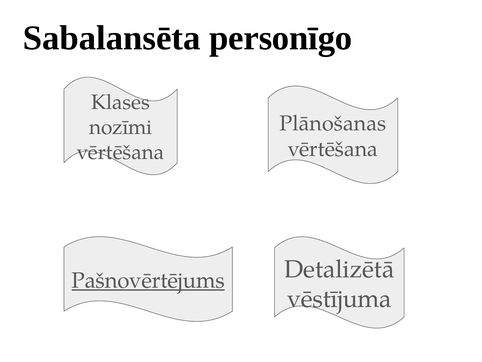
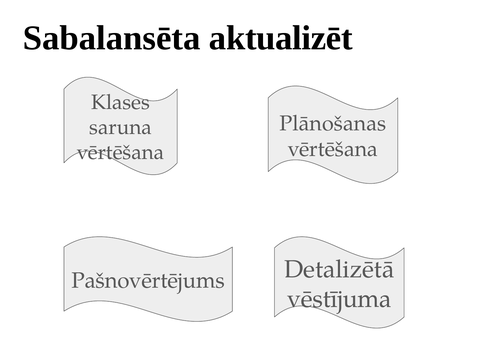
personīgo: personīgo -> aktualizēt (281, 38)
nozīmi: nozīmi -> saruna (121, 127)
Pašnovērtējums underline: present -> none (148, 280)
